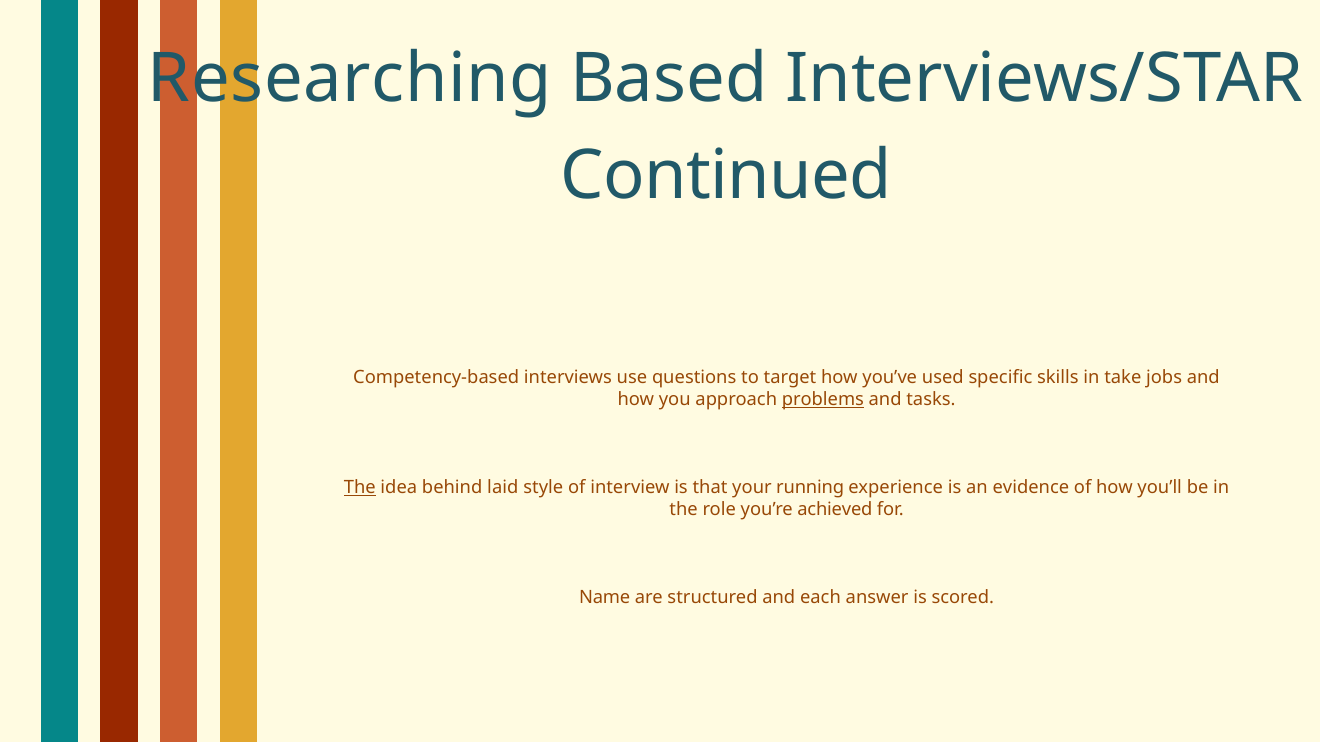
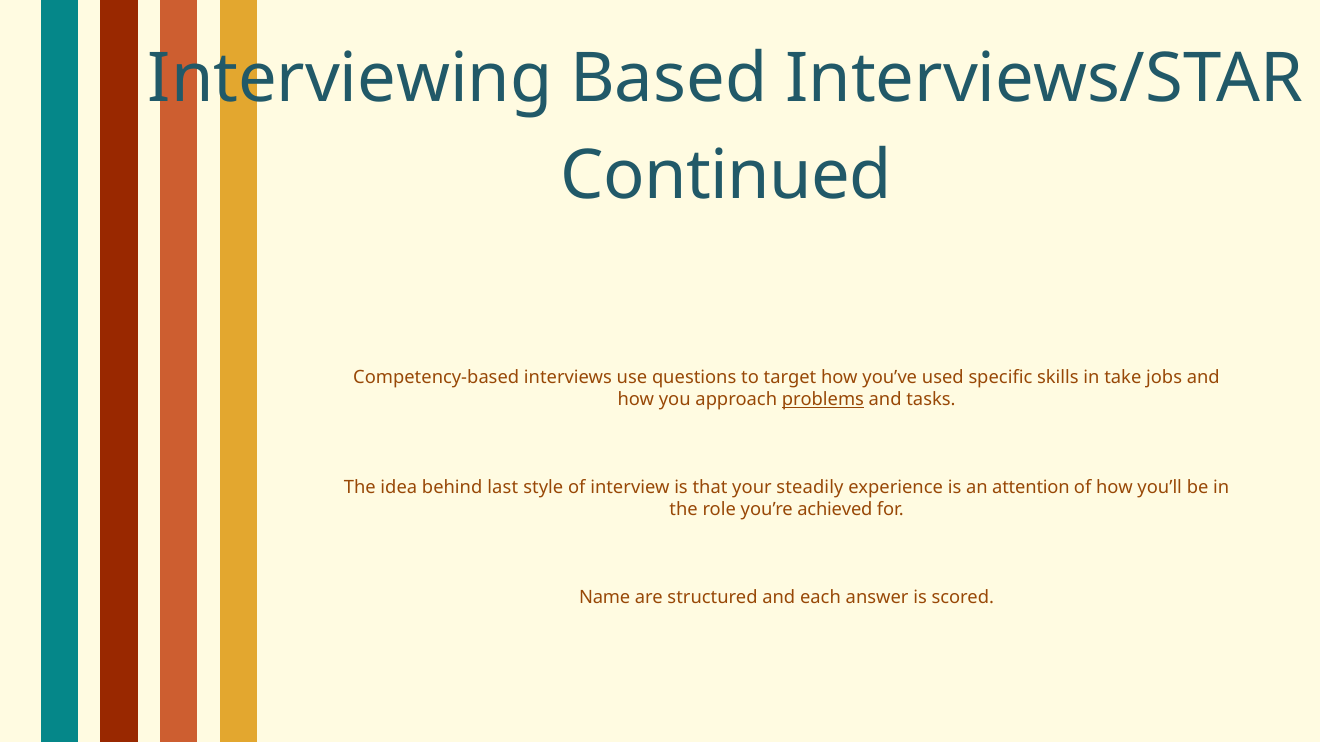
Researching: Researching -> Interviewing (350, 79)
The underline: present -> none (360, 488)
laid: laid -> last (503, 488)
running: running -> steadily (810, 488)
evidence: evidence -> attention (1031, 488)
